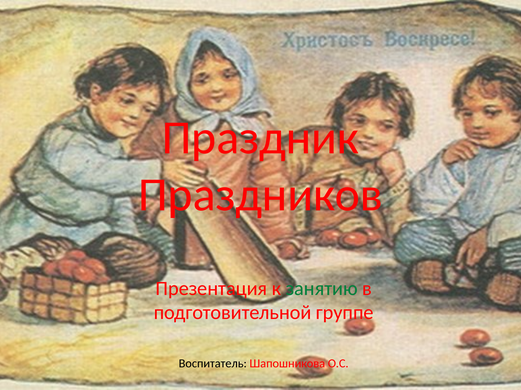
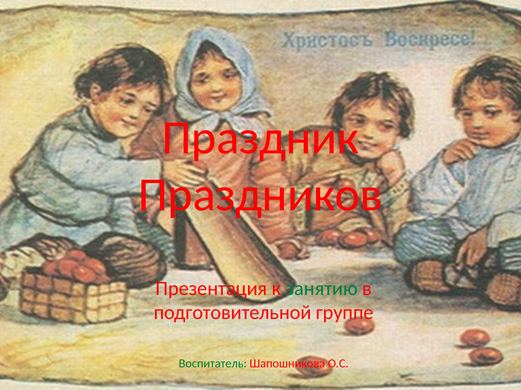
Воспитатель colour: black -> green (213, 364)
